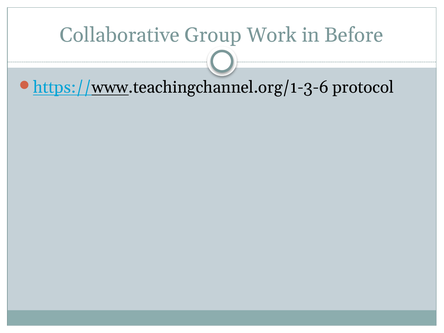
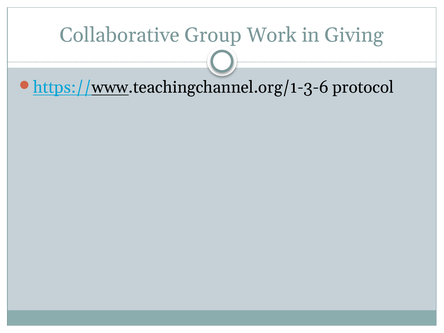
Before: Before -> Giving (354, 35)
